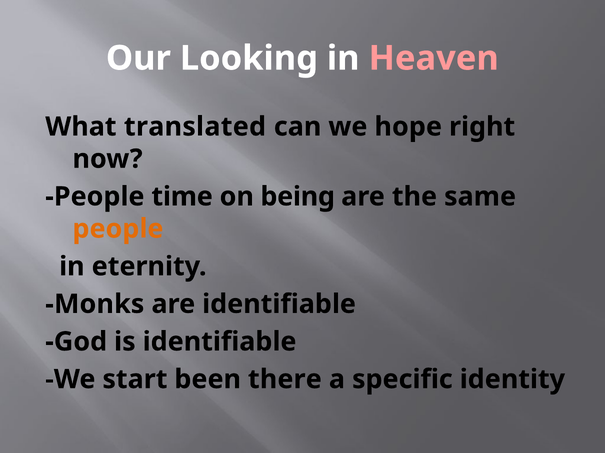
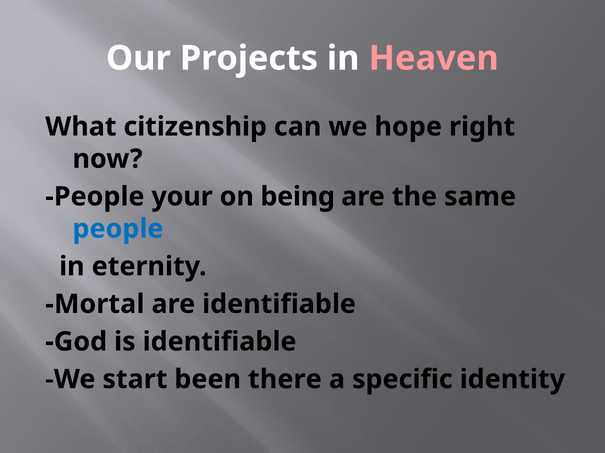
Looking: Looking -> Projects (249, 58)
translated: translated -> citizenship (195, 127)
time: time -> your (182, 197)
people colour: orange -> blue (118, 229)
Monks: Monks -> Mortal (95, 305)
